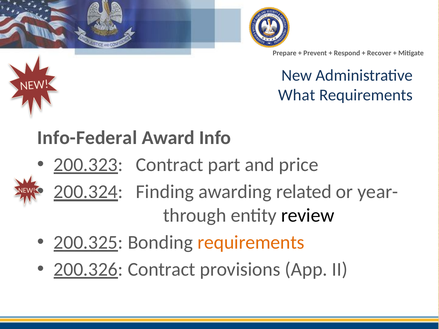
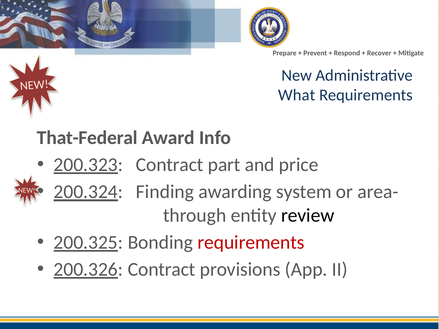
Info-Federal: Info-Federal -> That-Federal (87, 138)
related: related -> system (304, 192)
year-: year- -> area- (378, 192)
requirements colour: orange -> red (251, 243)
